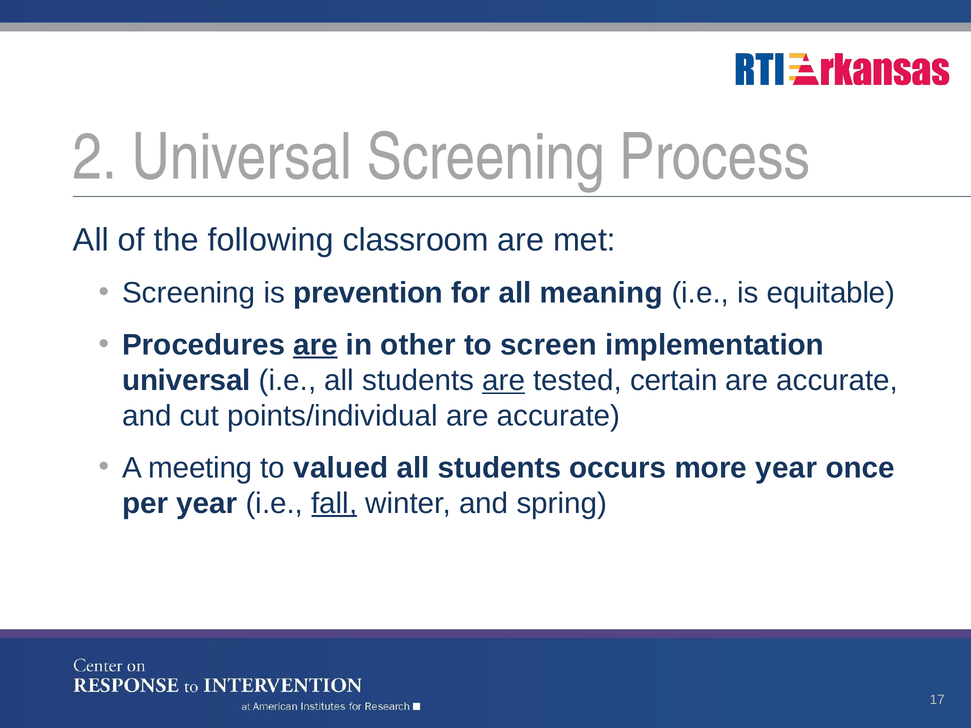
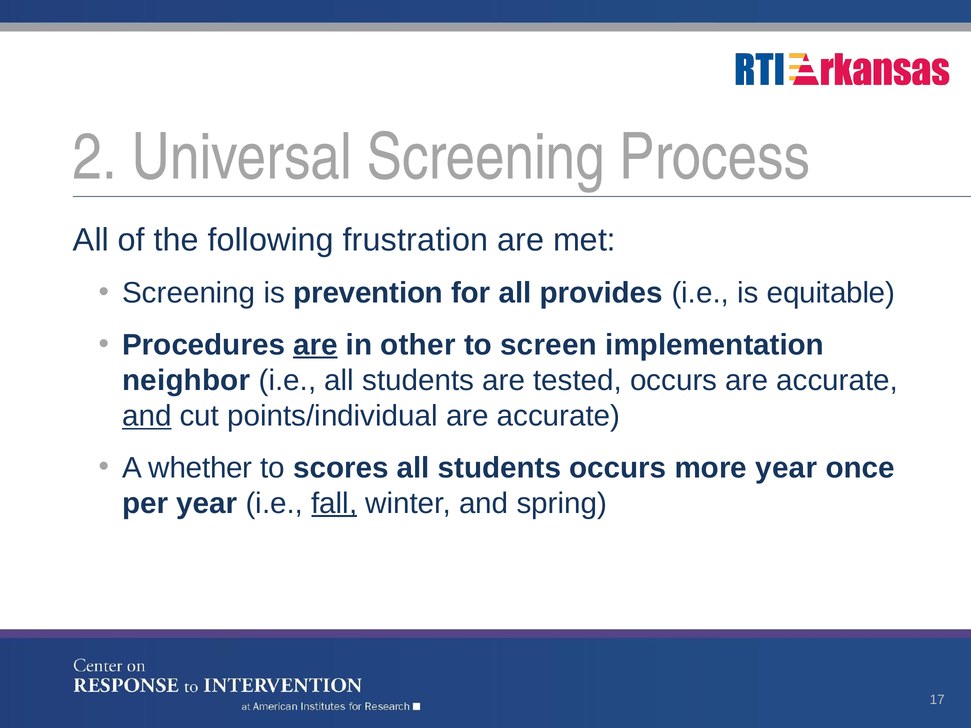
classroom: classroom -> frustration (415, 240)
meaning: meaning -> provides (601, 293)
universal: universal -> neighbor (186, 381)
are underline: present -> none (504, 381)
tested certain: certain -> occurs (674, 381)
and underline: none -> present (147, 416)
meeting: meeting -> whether (200, 468)
valued: valued -> scores (341, 468)
